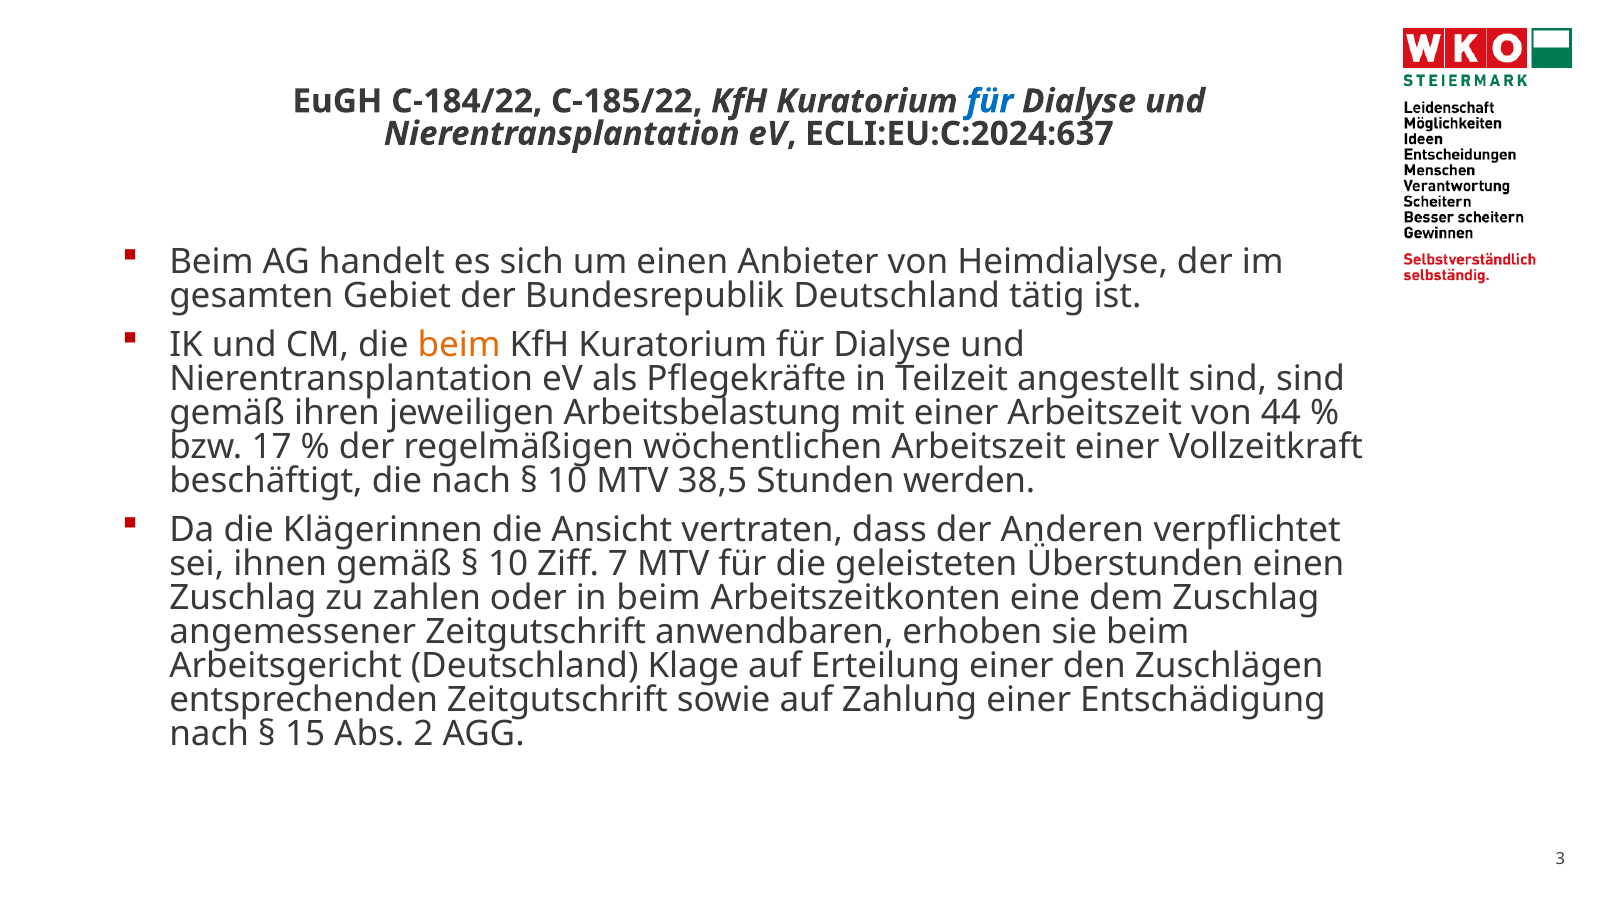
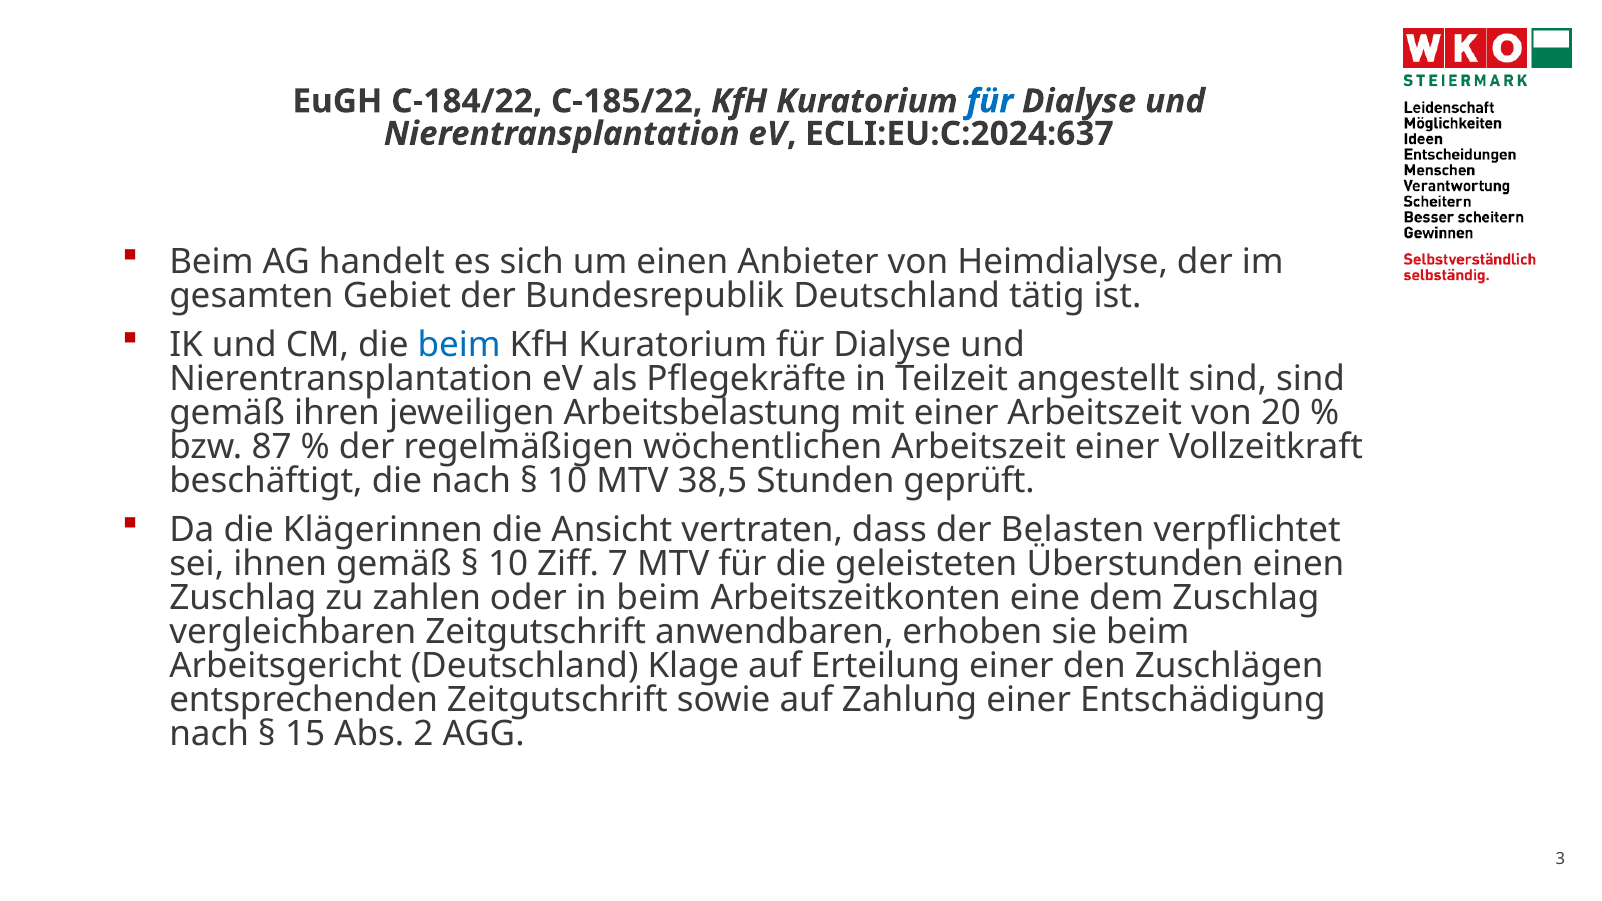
beim colour: orange -> blue (459, 345)
44: 44 -> 20 (1281, 413)
17: 17 -> 87 (272, 447)
werden: werden -> geprüft (969, 481)
Anderen: Anderen -> Belasten (1072, 530)
angemessener: angemessener -> vergleichbaren (293, 632)
